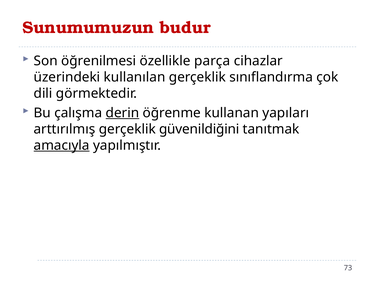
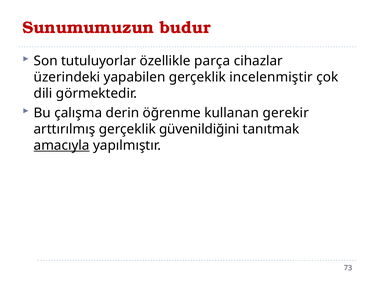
öğrenilmesi: öğrenilmesi -> tutuluyorlar (99, 61)
kullanılan: kullanılan -> yapabilen (135, 77)
sınıflandırma: sınıflandırma -> incelenmiştir (271, 77)
derin underline: present -> none (122, 113)
yapıları: yapıları -> gerekir (286, 113)
